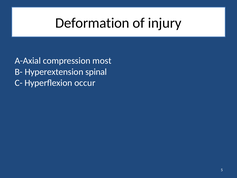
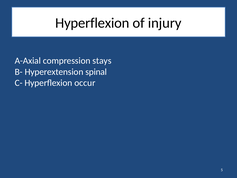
Deformation: Deformation -> Hyperflexion (92, 23)
most: most -> stays (102, 61)
